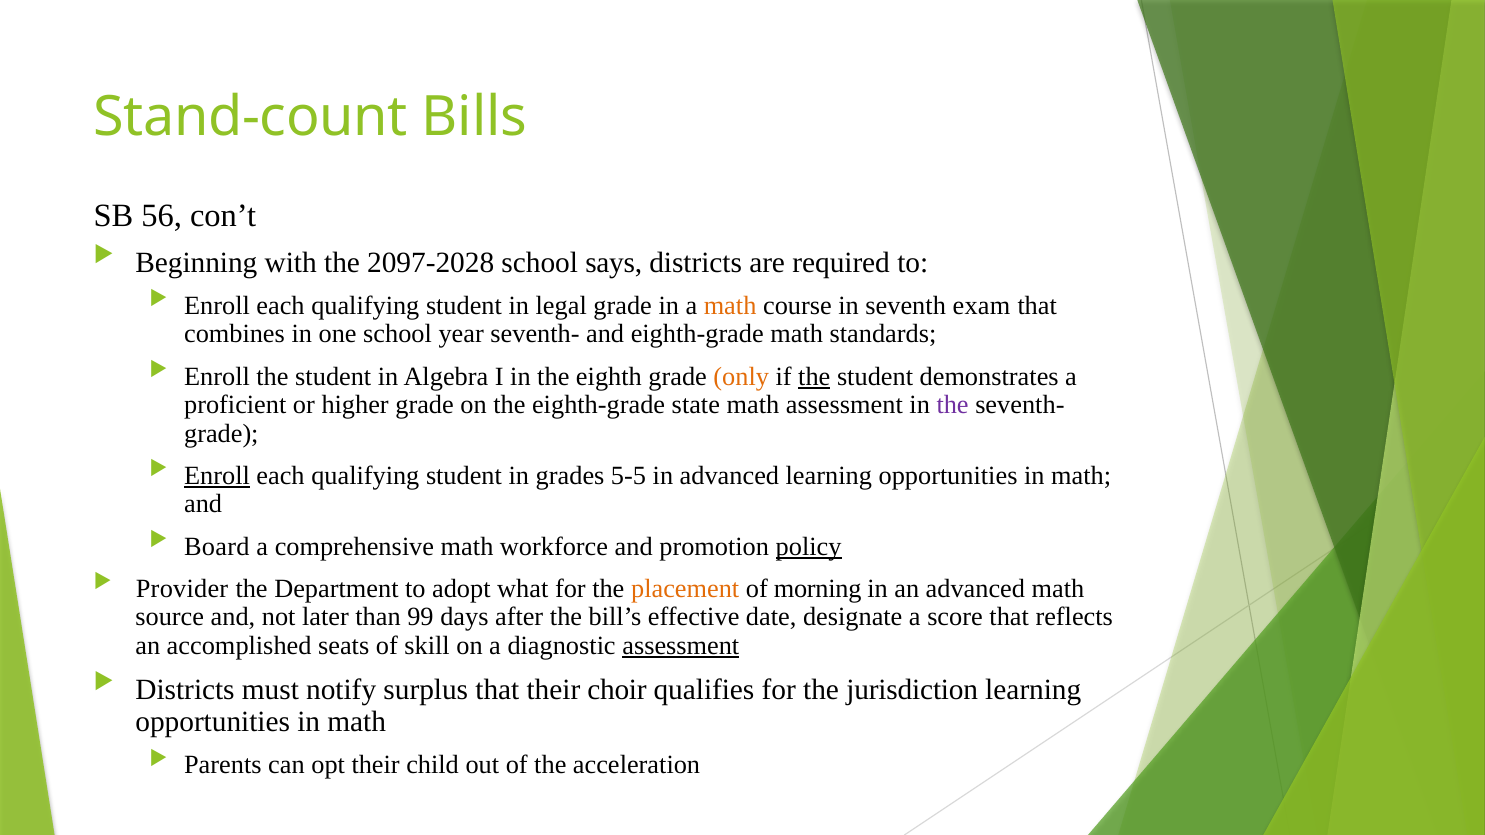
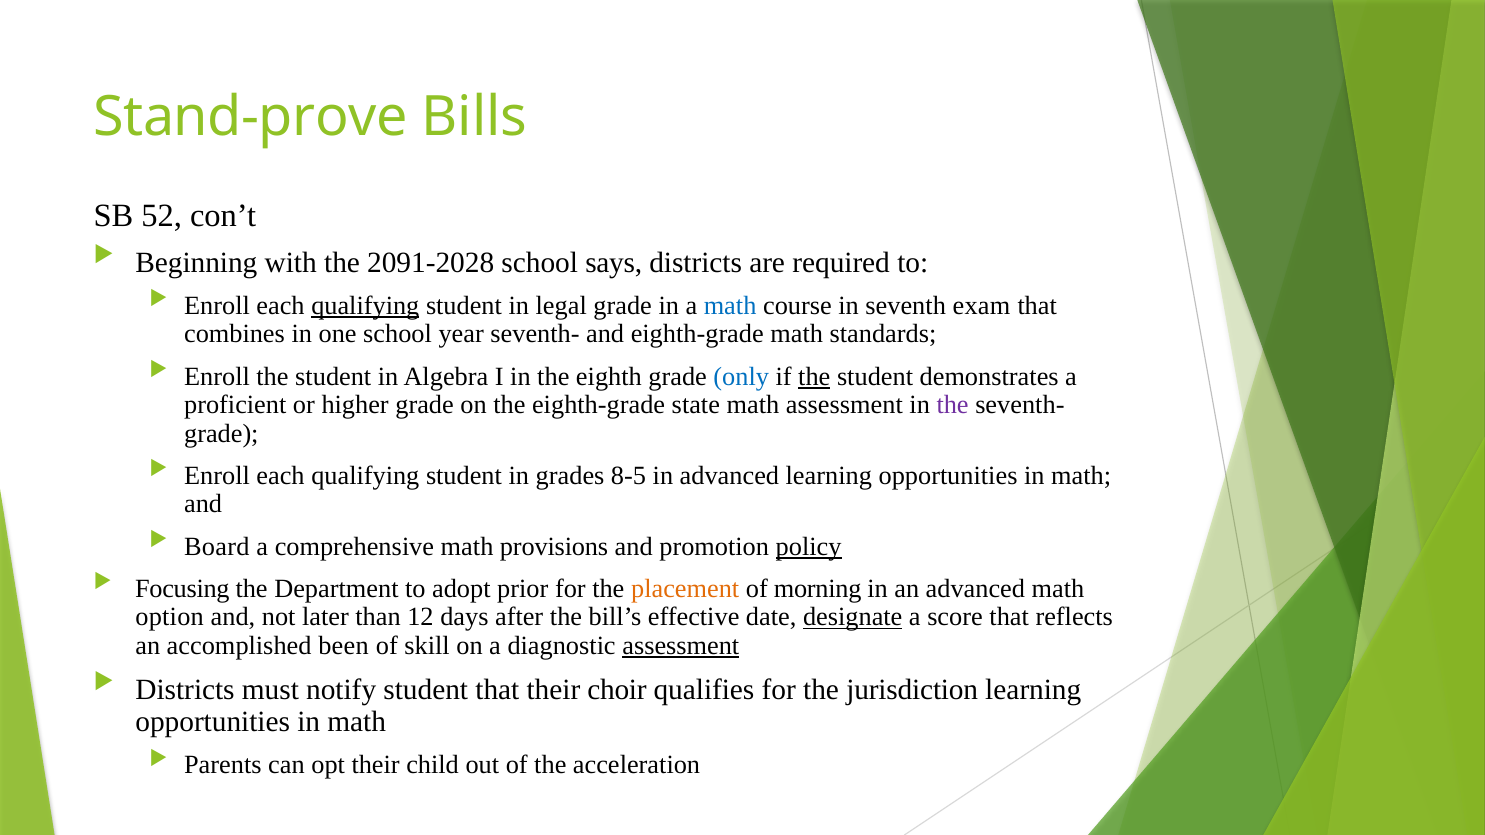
Stand-count: Stand-count -> Stand-prove (251, 117)
56: 56 -> 52 (162, 216)
2097-2028: 2097-2028 -> 2091-2028 (431, 262)
qualifying underline: none -> present (365, 306)
math colour: orange -> blue (730, 306)
only colour: orange -> blue (741, 377)
Enroll underline: present -> none (217, 476)
5-5: 5-5 -> 8-5 (629, 476)
workforce: workforce -> provisions (554, 547)
Provider: Provider -> Focusing (182, 589)
what: what -> prior (523, 589)
source: source -> option (170, 617)
99: 99 -> 12 (420, 617)
designate underline: none -> present (853, 617)
seats: seats -> been (344, 646)
notify surplus: surplus -> student (426, 690)
